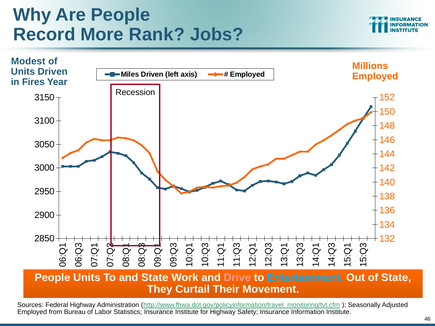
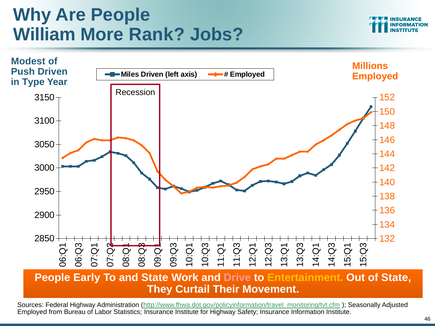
Record: Record -> William (44, 34)
Units: Units -> Push (23, 72)
Fires: Fires -> Type (33, 82)
People Units: Units -> Early (87, 278)
Entertainment colour: light blue -> yellow (305, 278)
